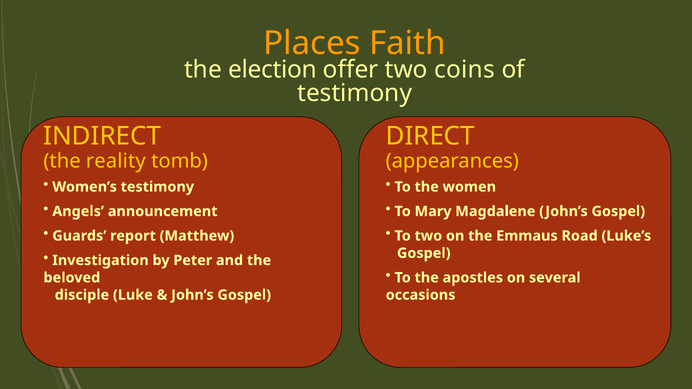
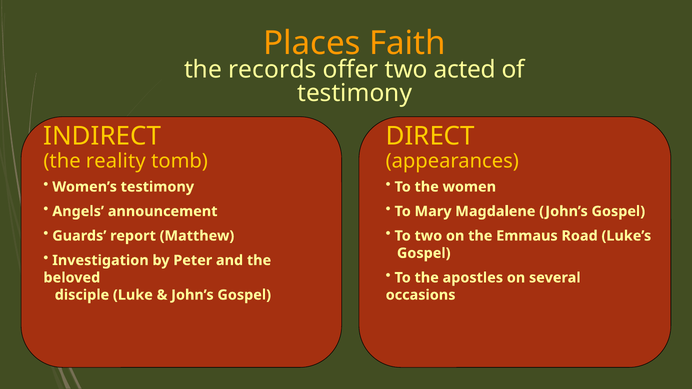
election: election -> records (272, 70)
coins: coins -> acted (465, 70)
